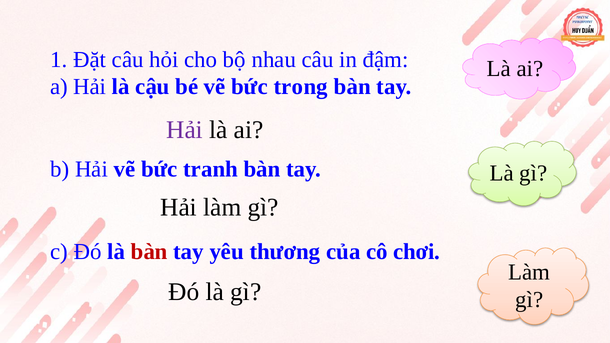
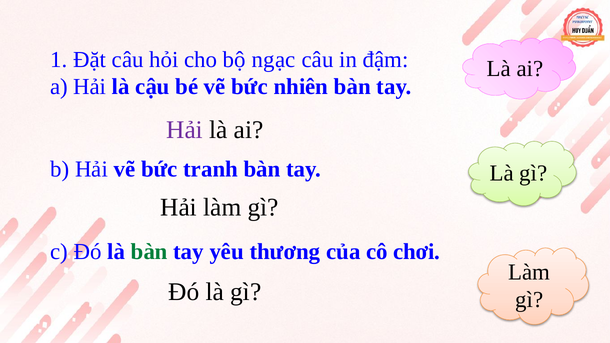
nhau: nhau -> ngạc (274, 59)
trong: trong -> nhiên (301, 87)
bàn colour: red -> green (149, 252)
